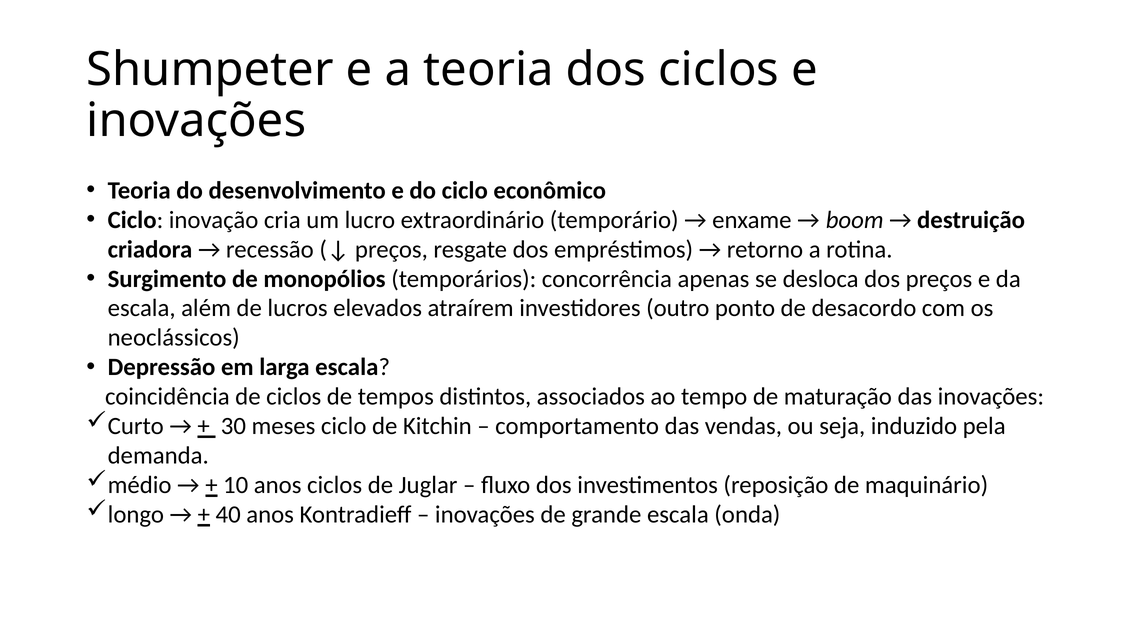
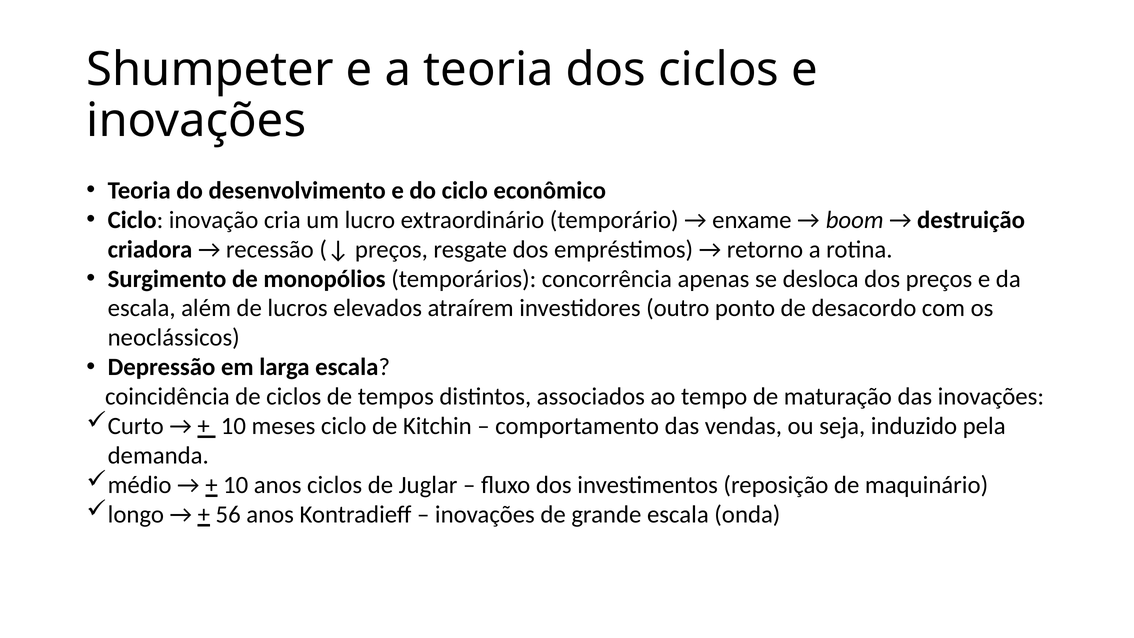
30: 30 -> 10 (233, 426)
40: 40 -> 56 (228, 514)
